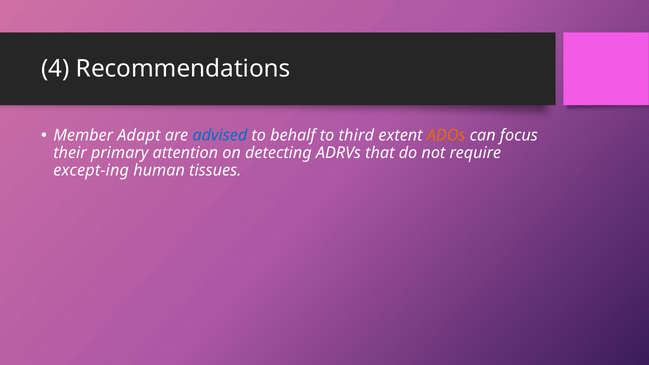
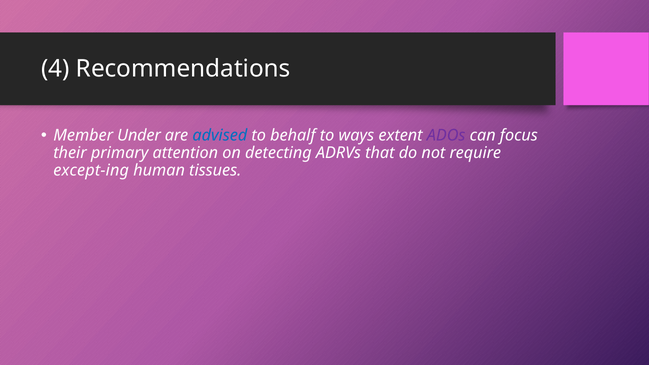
Adapt: Adapt -> Under (139, 135)
third: third -> ways (356, 135)
ADOs colour: orange -> purple (446, 135)
